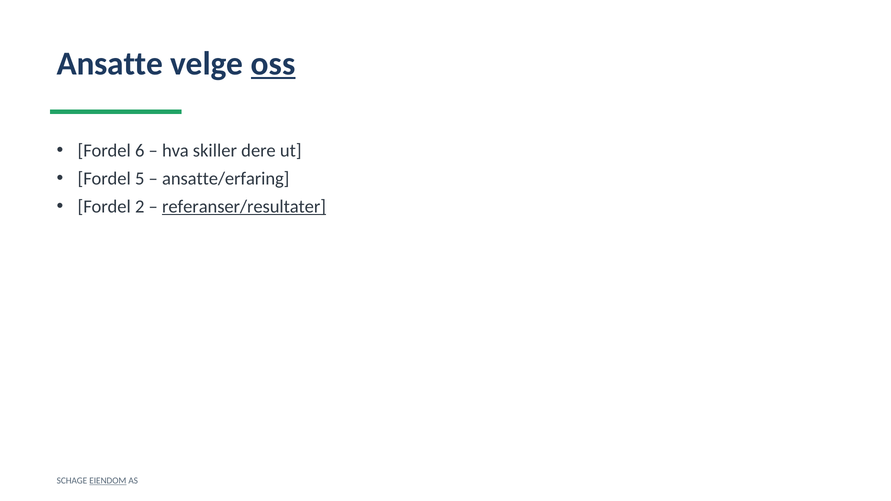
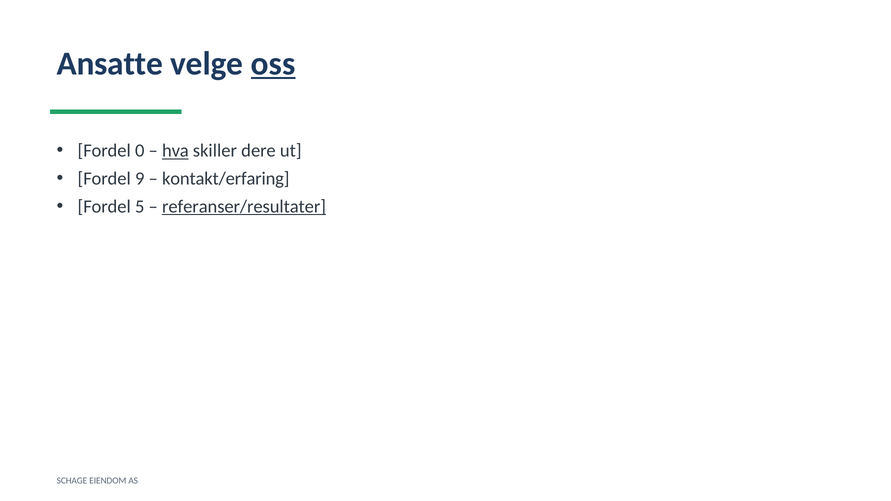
6: 6 -> 0 (140, 151)
hva underline: none -> present (175, 151)
5: 5 -> 9 (140, 179)
ansatte/erfaring: ansatte/erfaring -> kontakt/erfaring (226, 179)
2: 2 -> 5 (140, 207)
EIENDOM underline: present -> none (108, 481)
